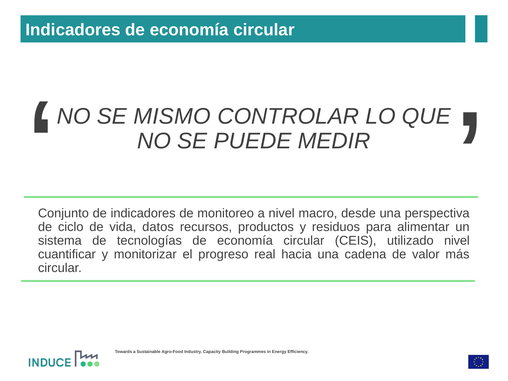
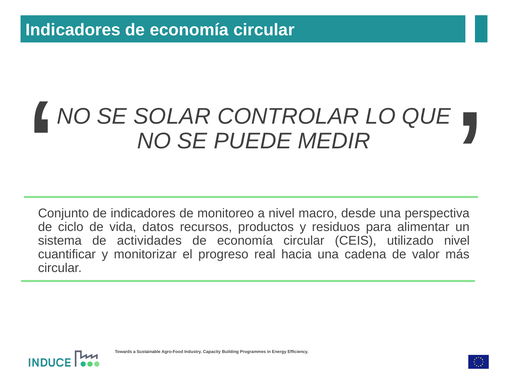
MISMO: MISMO -> SOLAR (172, 117)
tecnologías: tecnologías -> actividades (149, 241)
